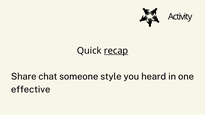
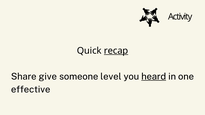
chat: chat -> give (48, 77)
style: style -> level (111, 77)
heard underline: none -> present (154, 77)
